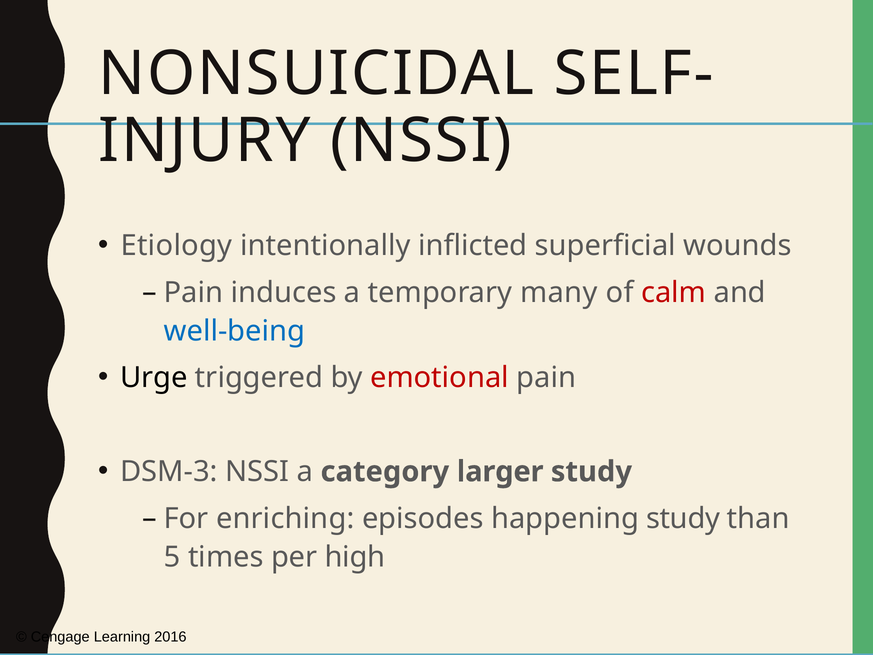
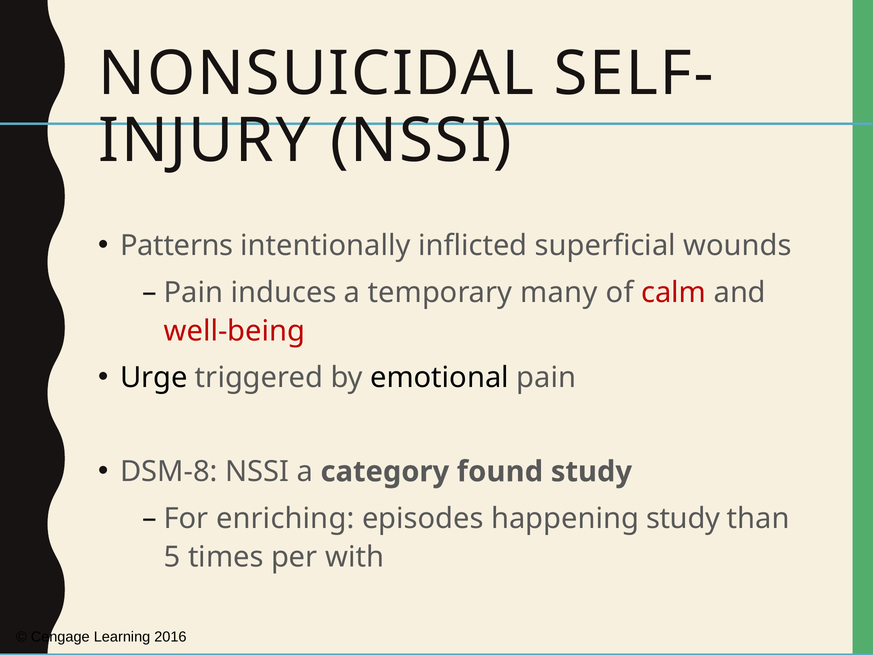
Etiology: Etiology -> Patterns (177, 246)
well-being colour: blue -> red (234, 331)
emotional colour: red -> black (440, 378)
DSM-3: DSM-3 -> DSM-8 (169, 472)
larger: larger -> found (500, 472)
high: high -> with (355, 557)
